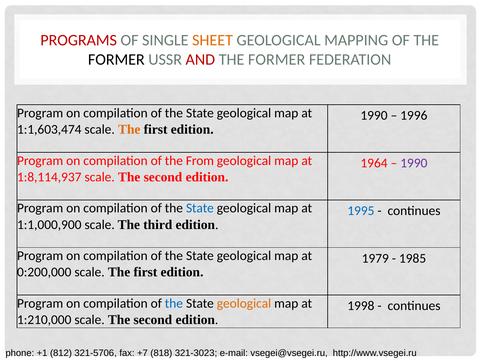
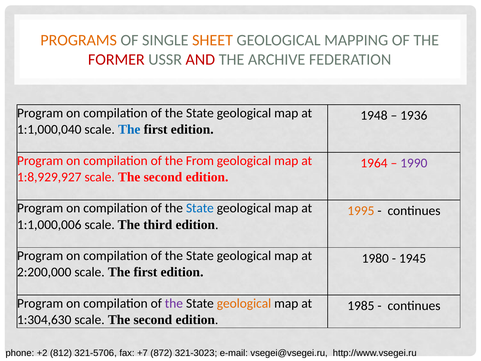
PROGRAMS colour: red -> orange (79, 40)
FORMER colour: black -> red (116, 60)
FORMER: FORMER -> ARCHIVE (277, 60)
1990: 1990 -> 1948 (374, 115)
1996: 1996 -> 1936 (414, 115)
1:1,603,474: 1:1,603,474 -> 1:1,000,040 (49, 129)
The colour: orange -> blue (129, 129)
1:8,114,937: 1:8,114,937 -> 1:8,929,927 (49, 177)
1995 colour: blue -> orange (361, 211)
1:1,000,900: 1:1,000,900 -> 1:1,000,006 (49, 224)
1979: 1979 -> 1980 (375, 258)
1985: 1985 -> 1945 (413, 258)
0:200,000: 0:200,000 -> 2:200,000 (44, 272)
the colour: blue -> purple (174, 303)
1998: 1998 -> 1985 (361, 306)
1:210,000: 1:210,000 -> 1:304,630 (44, 320)
+1: +1 -> +2 (42, 353)
818: 818 -> 872 (161, 353)
